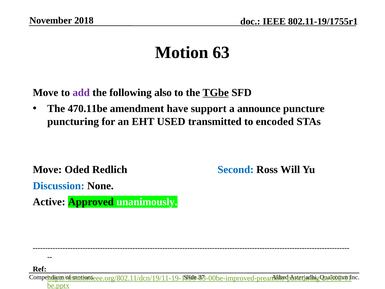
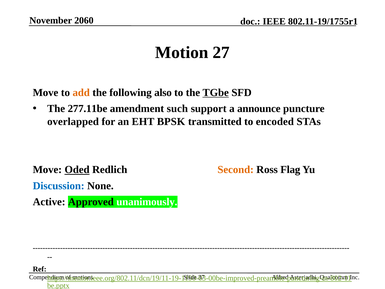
2018: 2018 -> 2060 (84, 20)
63: 63 -> 27 (221, 52)
add colour: purple -> orange (81, 93)
470.11be: 470.11be -> 277.11be (88, 109)
have: have -> such (177, 109)
puncturing: puncturing -> overlapped (73, 121)
USED: USED -> BPSK (171, 121)
Oded underline: none -> present (77, 170)
Second colour: blue -> orange (236, 170)
Will: Will -> Flag (290, 170)
